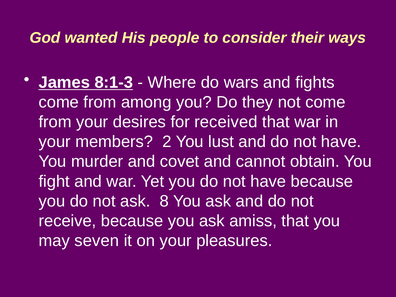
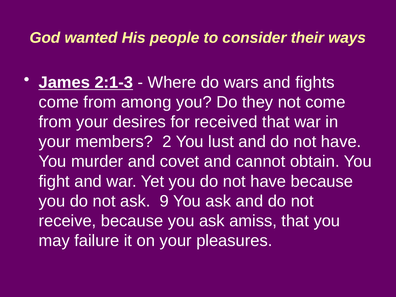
8:1-3: 8:1-3 -> 2:1-3 (114, 82)
8: 8 -> 9 (164, 201)
seven: seven -> failure (97, 241)
